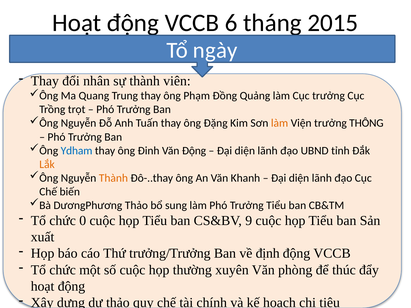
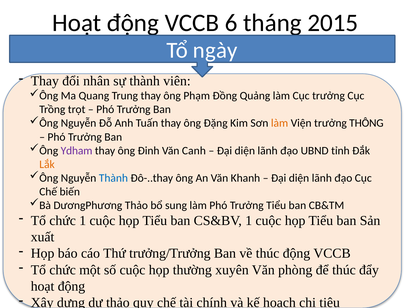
Ydham colour: blue -> purple (77, 151)
Văn Động: Động -> Canh (194, 151)
Thành colour: orange -> blue (113, 178)
chức 0: 0 -> 1 (83, 221)
CS&BV 9: 9 -> 1 (249, 221)
về định: định -> thúc (268, 254)
